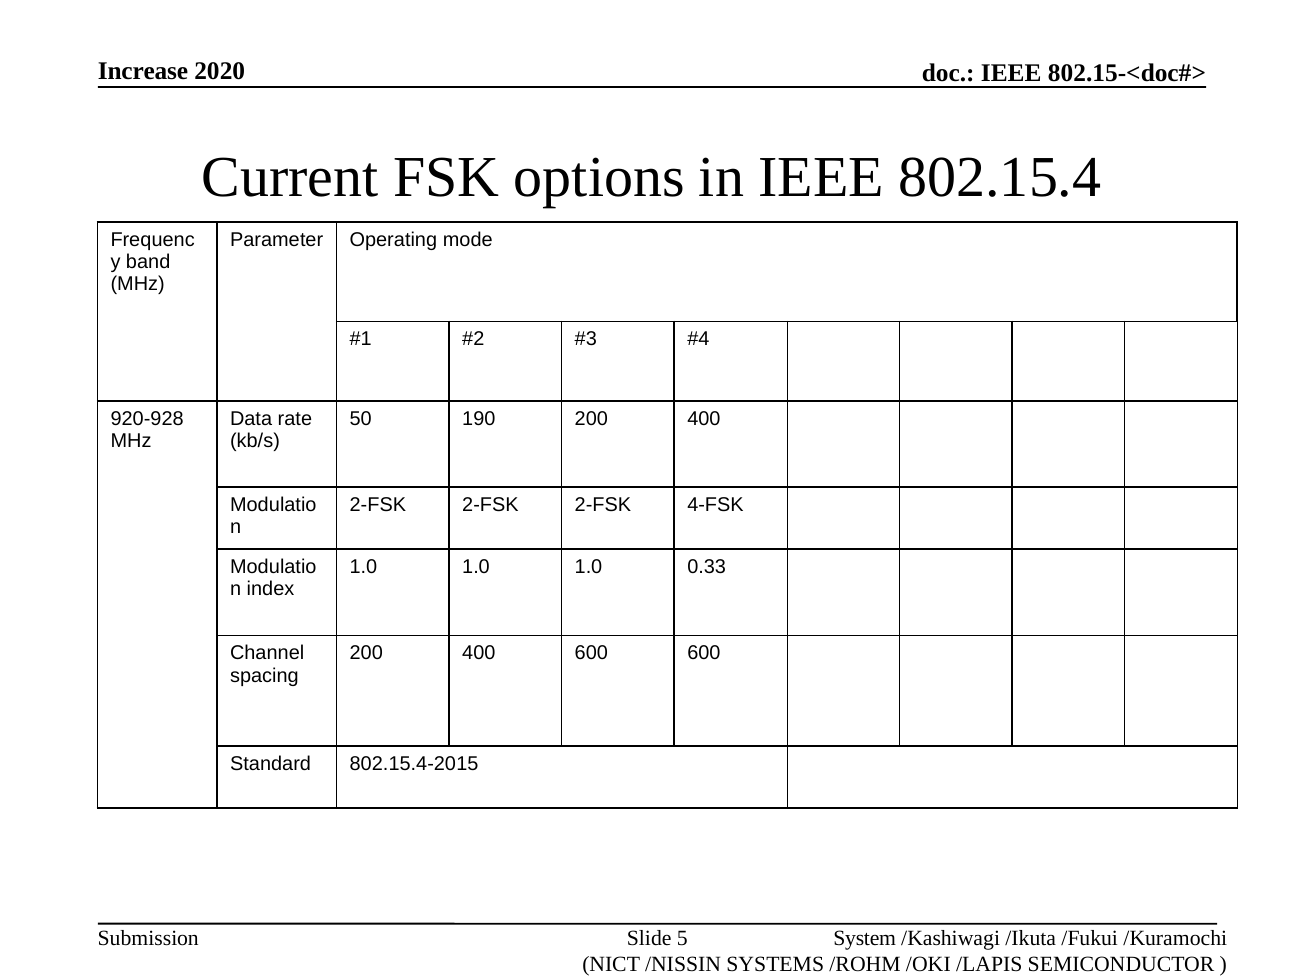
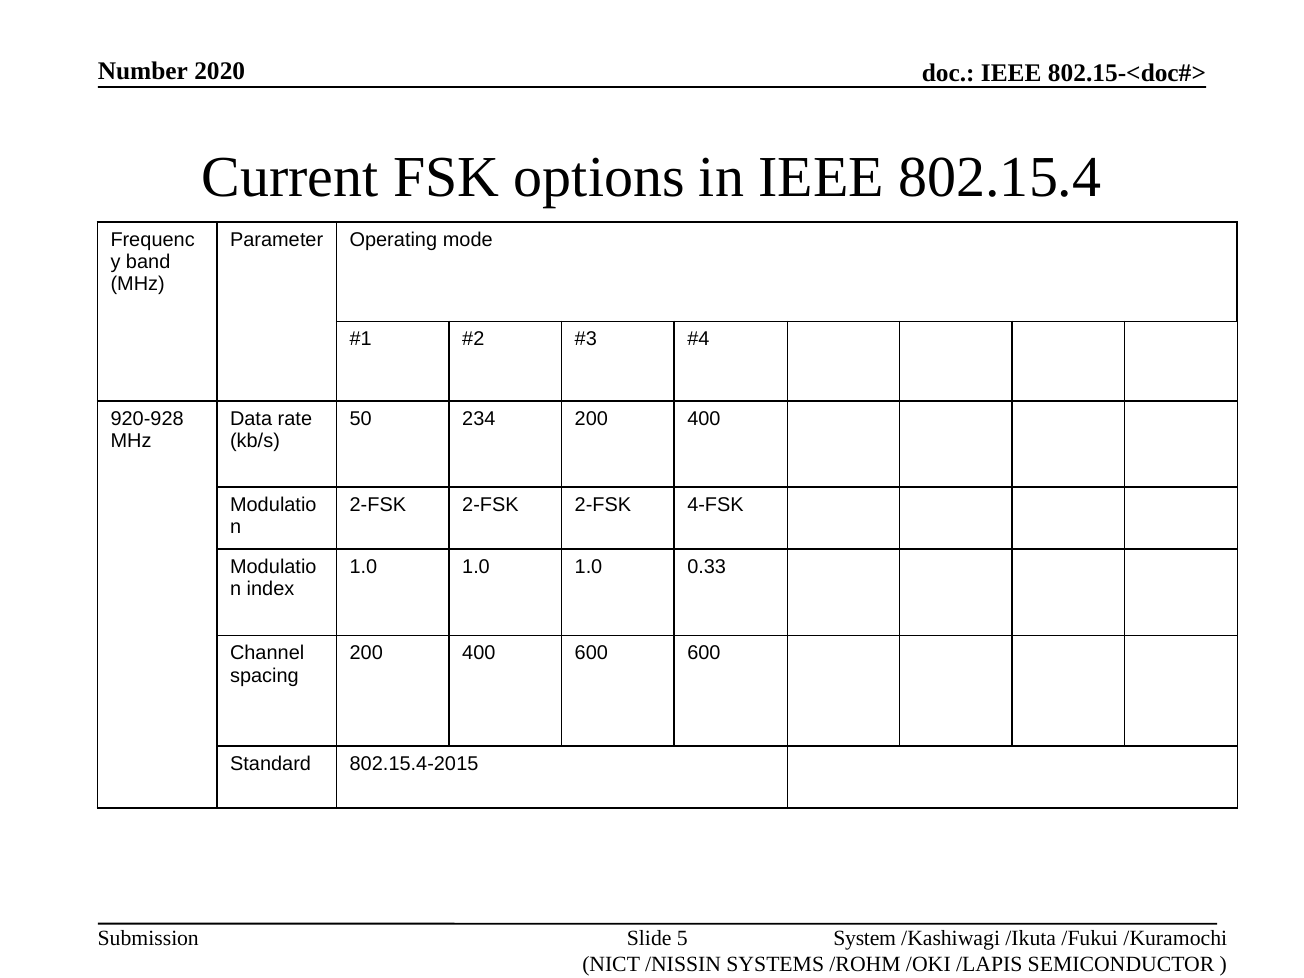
Increase: Increase -> Number (143, 71)
190: 190 -> 234 (479, 419)
